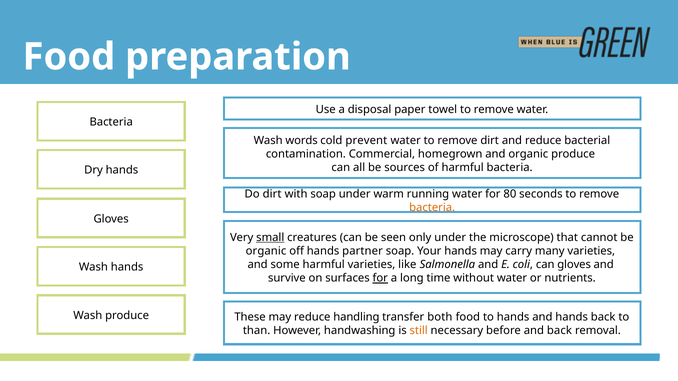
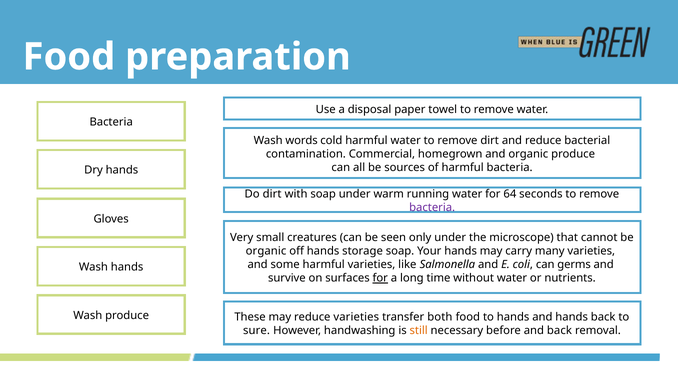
cold prevent: prevent -> harmful (366, 140)
80: 80 -> 64 (510, 194)
bacteria colour: orange -> purple (432, 208)
small underline: present -> none (270, 238)
partner: partner -> storage (363, 251)
can gloves: gloves -> germs (574, 265)
reduce handling: handling -> varieties (356, 317)
than: than -> sure (257, 331)
